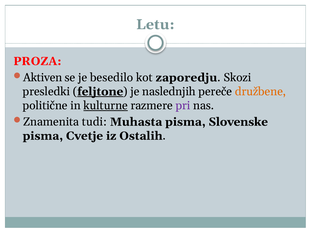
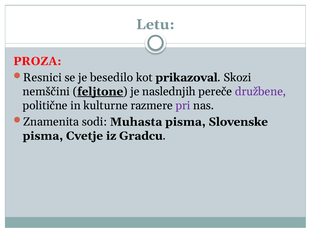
Aktiven: Aktiven -> Resnici (42, 78)
zaporedju: zaporedju -> prikazoval (187, 78)
presledki: presledki -> nemščini (46, 92)
družbene colour: orange -> purple (260, 92)
kulturne underline: present -> none (106, 106)
tudi: tudi -> sodi (94, 122)
Ostalih: Ostalih -> Gradcu (141, 136)
